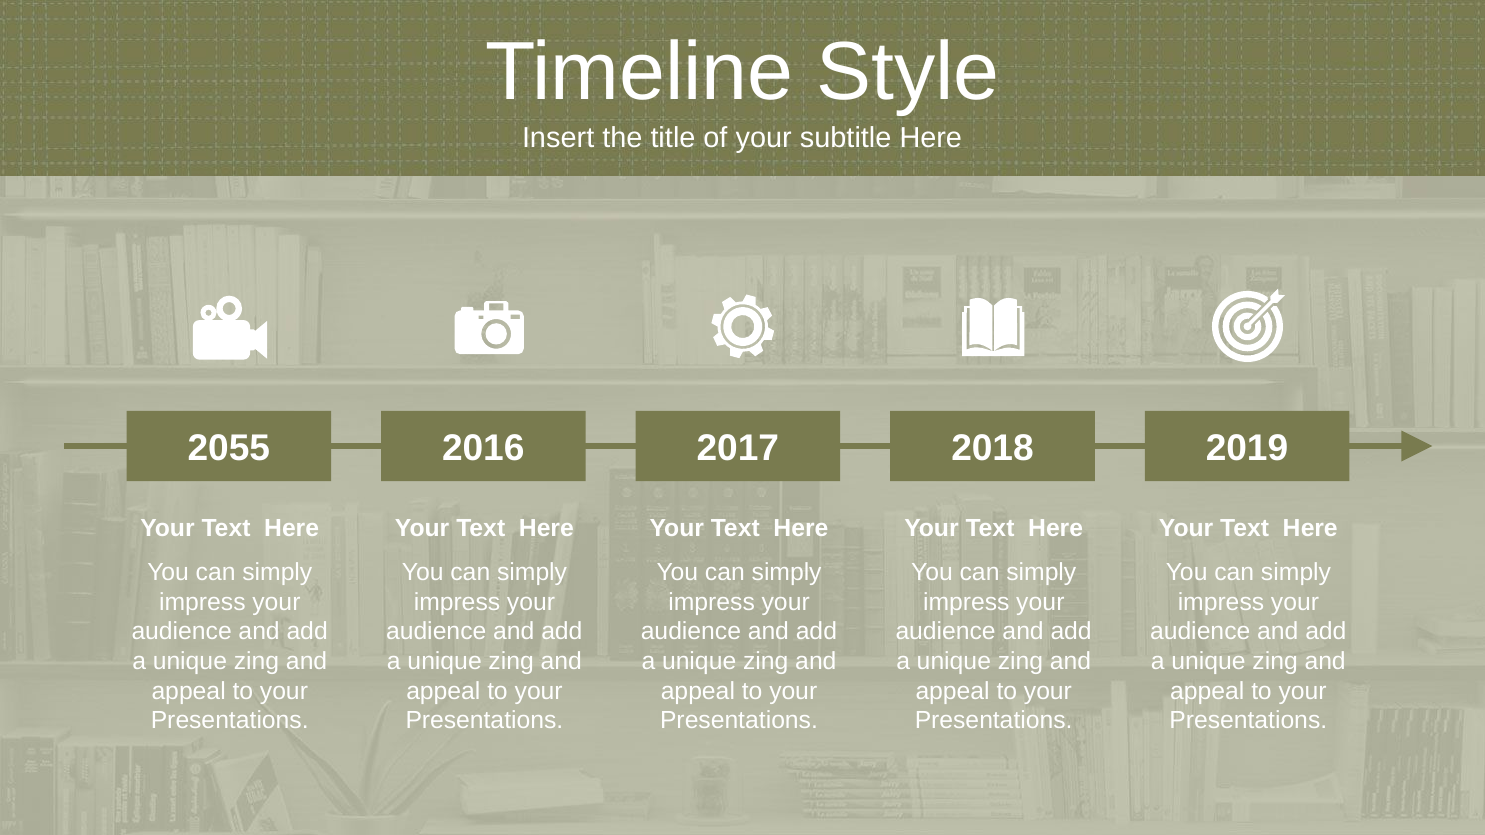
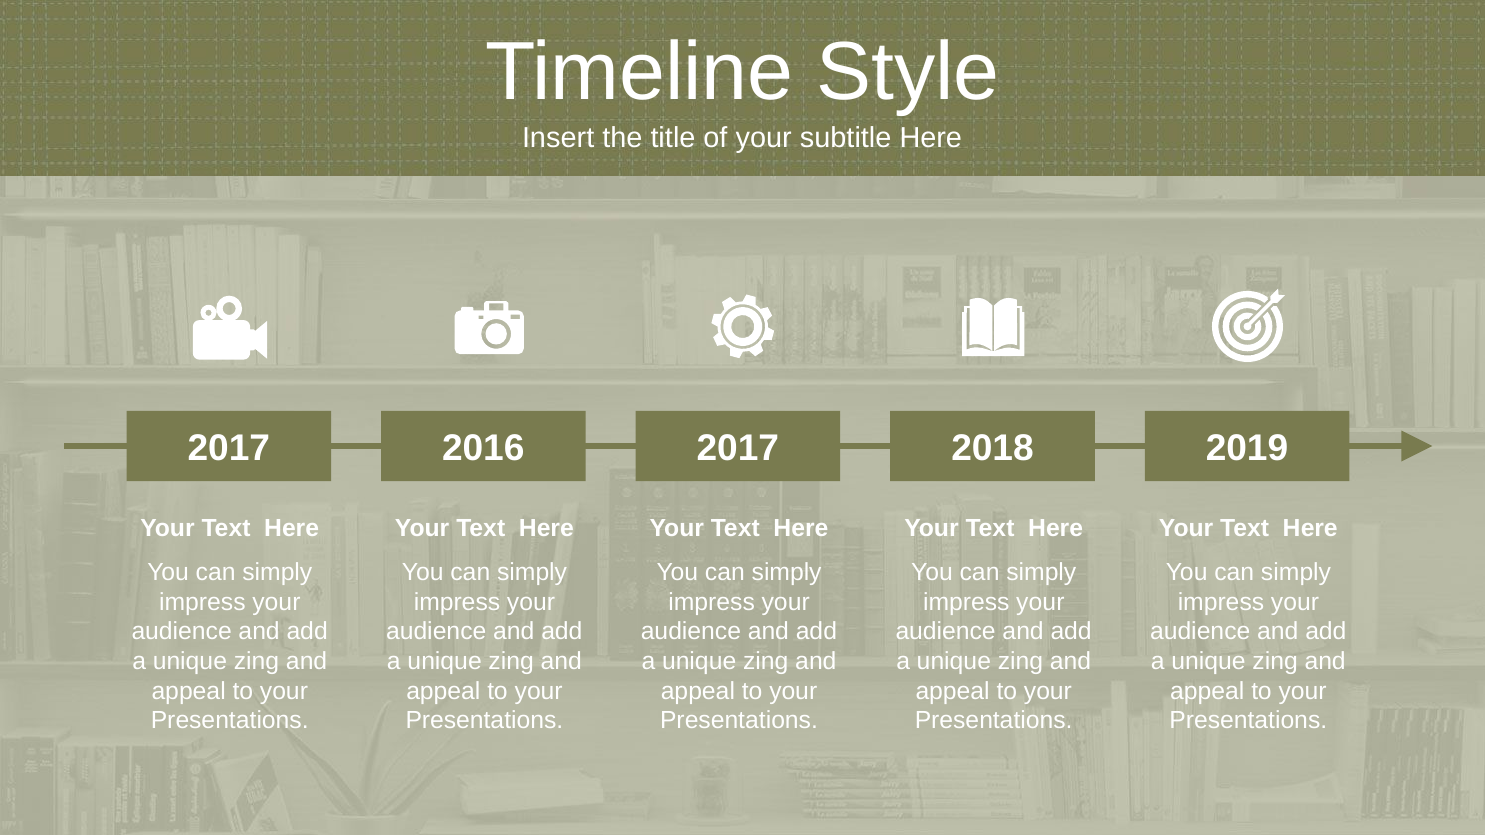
2055: 2055 -> 2017 (229, 449)
